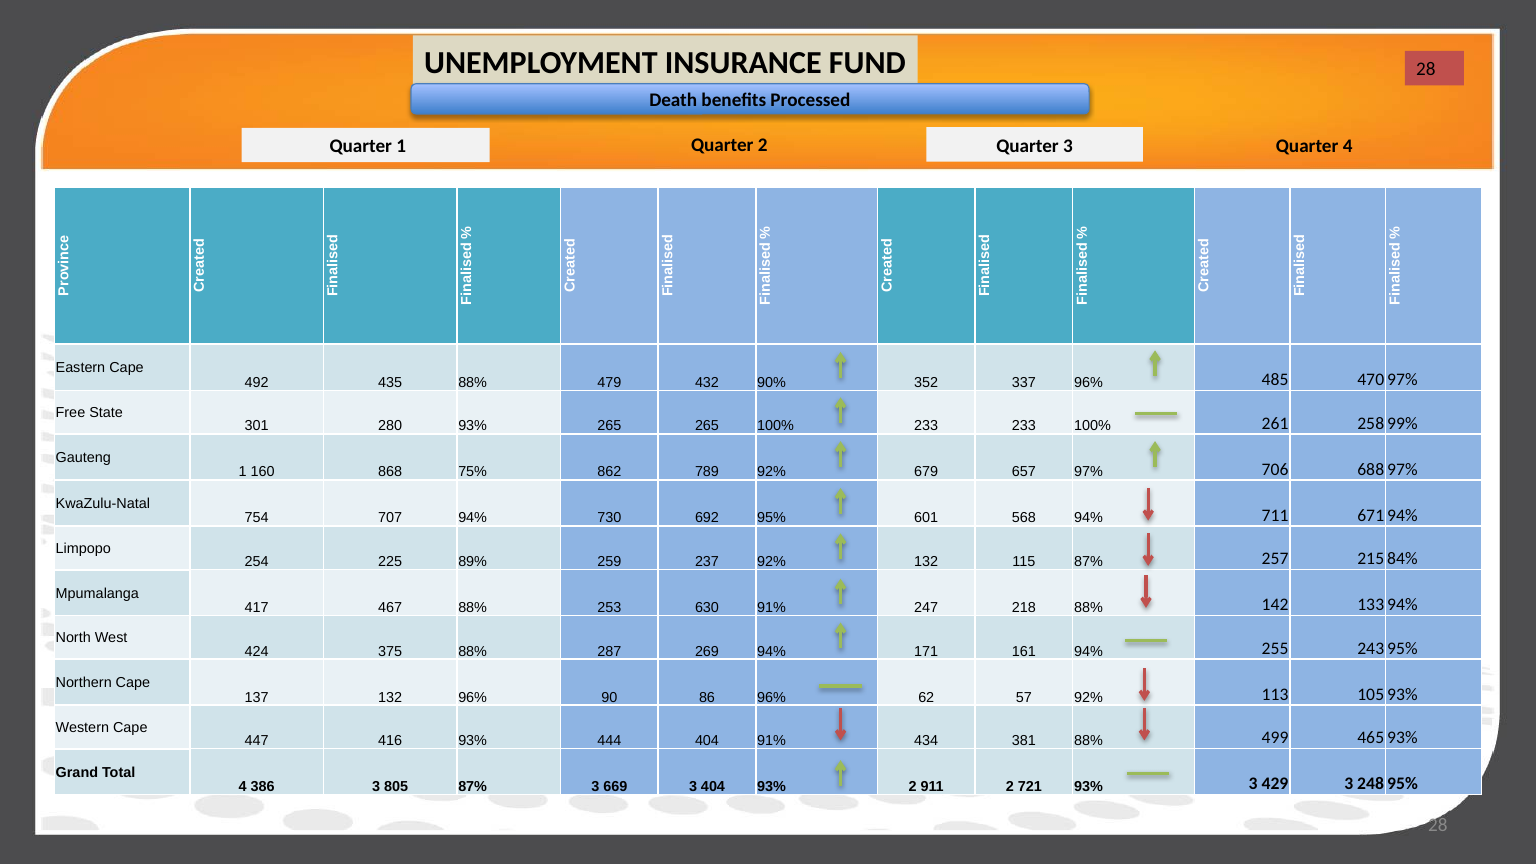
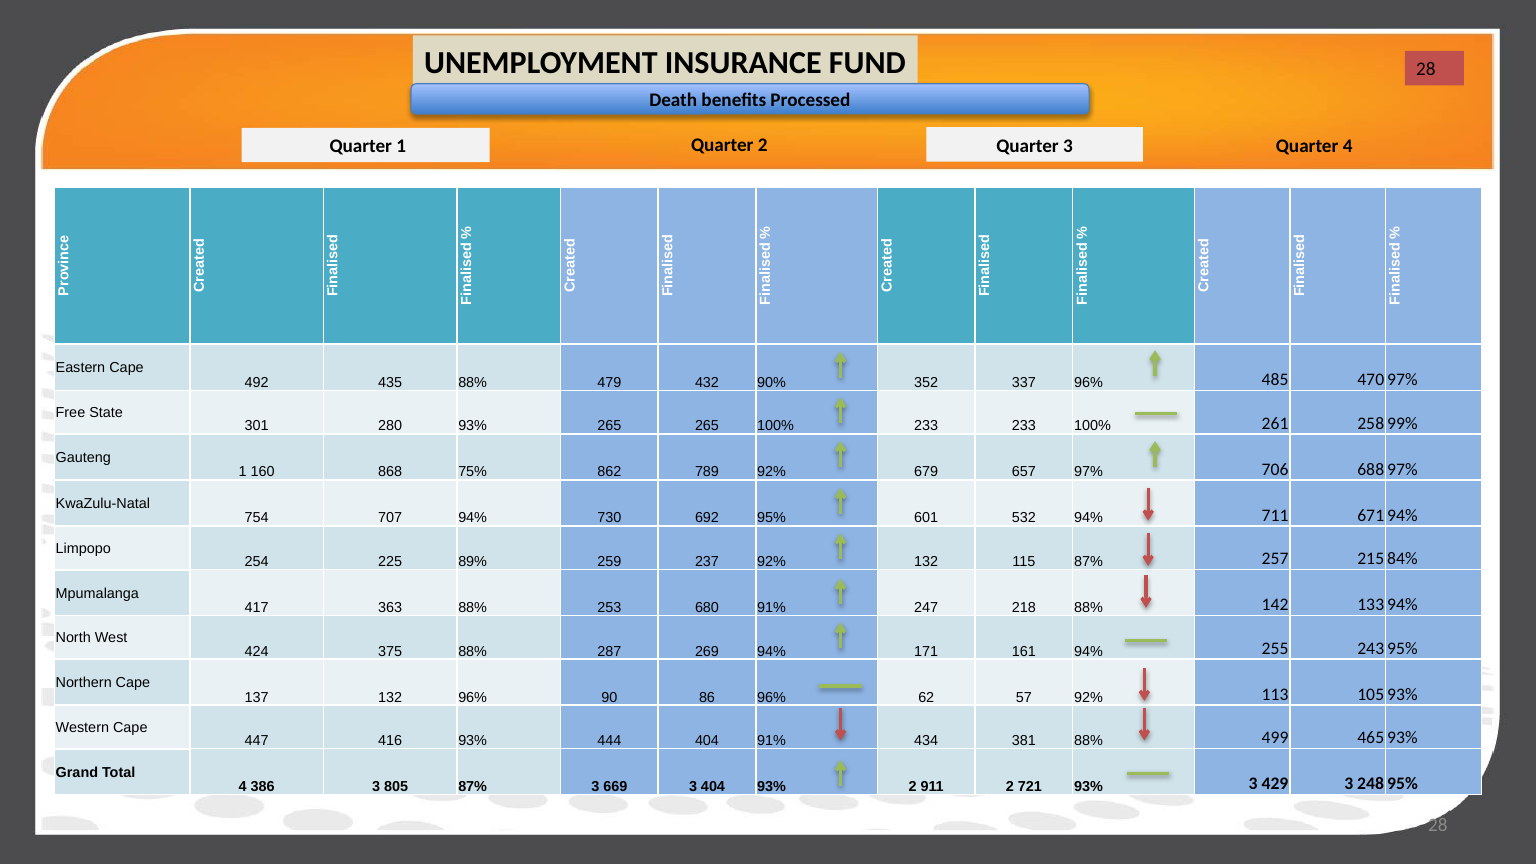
568: 568 -> 532 (1024, 518)
467: 467 -> 363 (390, 608)
630: 630 -> 680 (707, 608)
